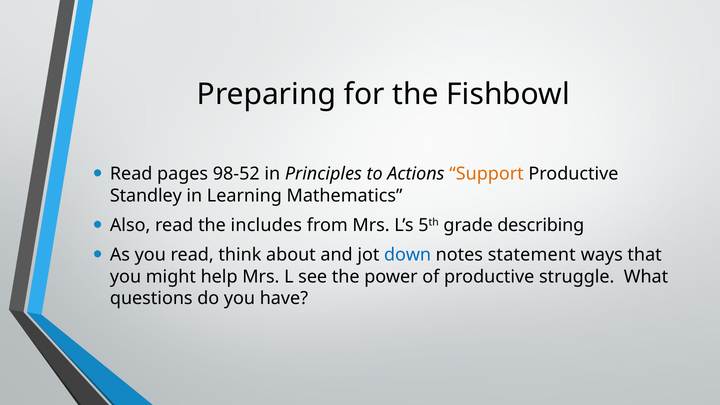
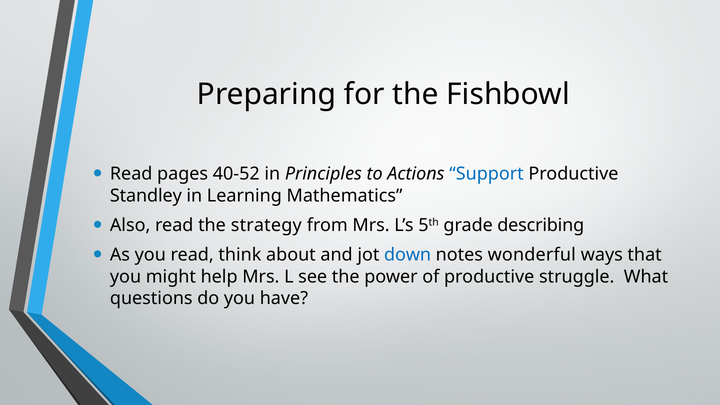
98-52: 98-52 -> 40-52 (236, 174)
Support colour: orange -> blue (487, 174)
includes: includes -> strategy (266, 225)
statement: statement -> wonderful (532, 255)
